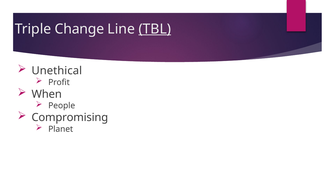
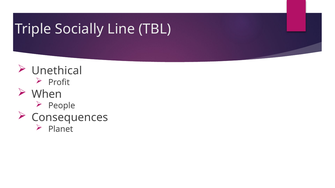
Change: Change -> Socially (79, 29)
TBL underline: present -> none (155, 29)
Compromising: Compromising -> Consequences (70, 118)
